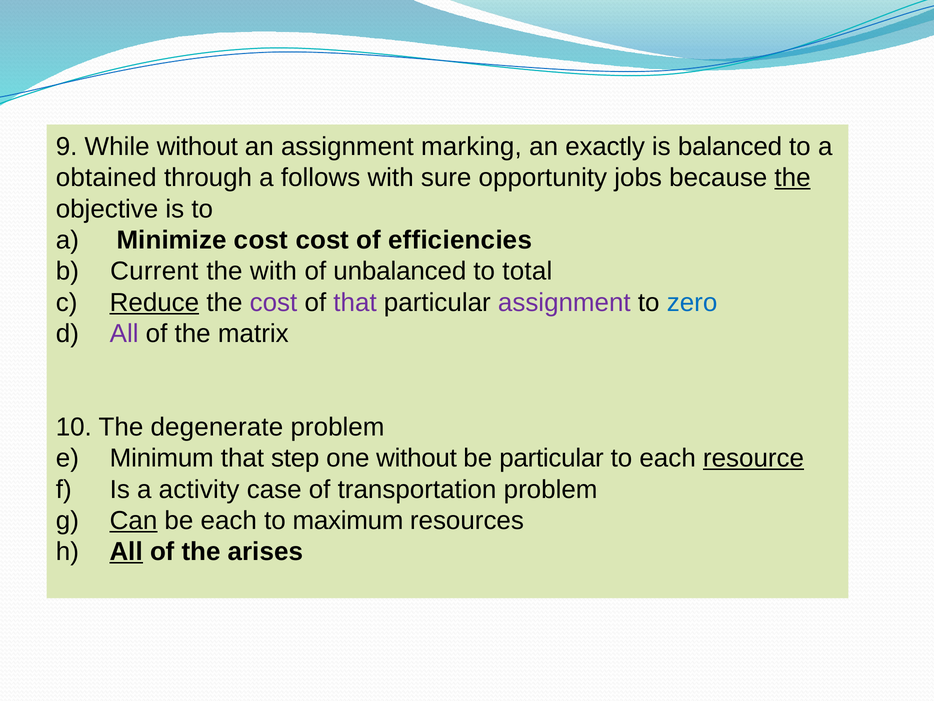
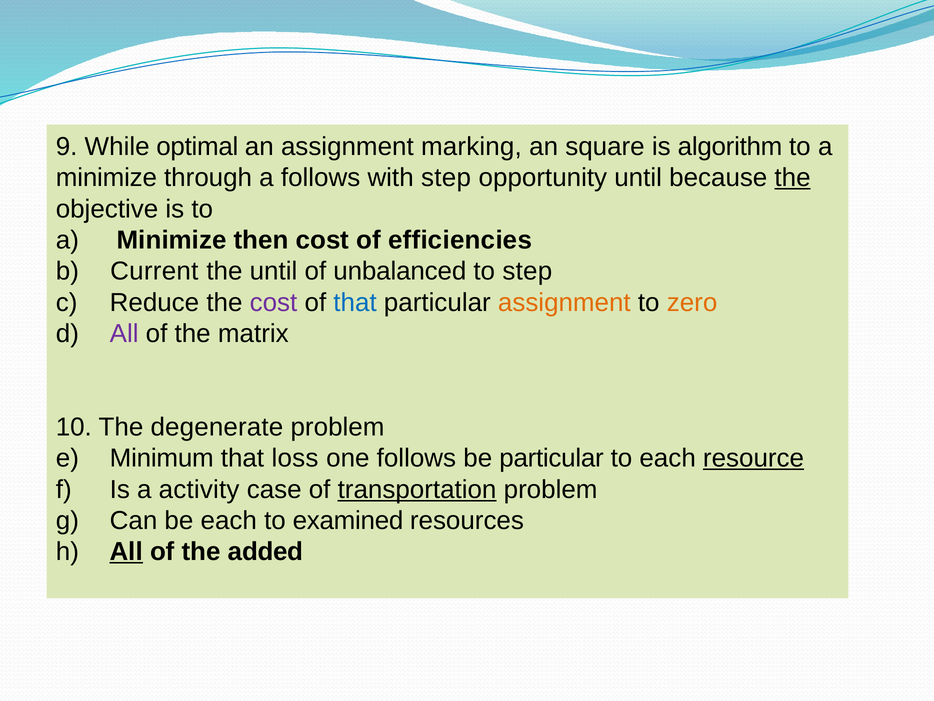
While without: without -> optimal (197, 146)
exactly: exactly -> square (605, 146)
balanced: balanced -> algorithm (730, 146)
obtained: obtained -> minimize (106, 178)
with sure: sure -> step (446, 178)
opportunity jobs: jobs -> until (638, 178)
Minimize cost: cost -> then (261, 240)
the with: with -> until (273, 271)
to total: total -> step (527, 271)
Reduce underline: present -> none (154, 302)
that colour: purple -> blue (355, 302)
assignment colour: purple -> orange (564, 302)
zero colour: blue -> orange (692, 302)
step: step -> loss (295, 458)
one without: without -> follows (416, 458)
transportation underline: none -> present (417, 489)
Can underline: present -> none (134, 520)
maximum: maximum -> examined (348, 520)
arises: arises -> added (266, 551)
